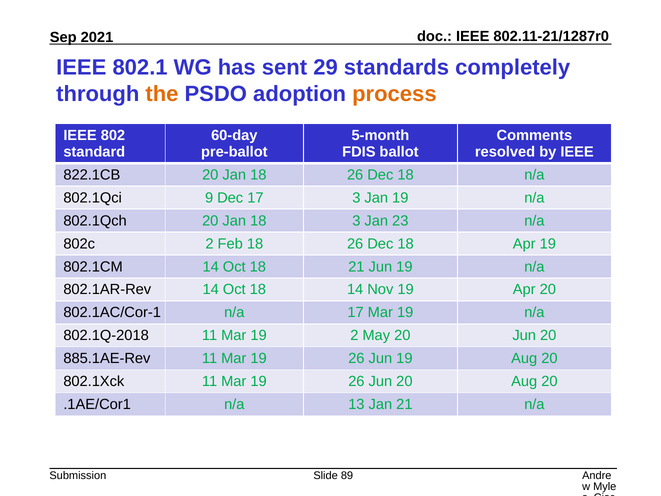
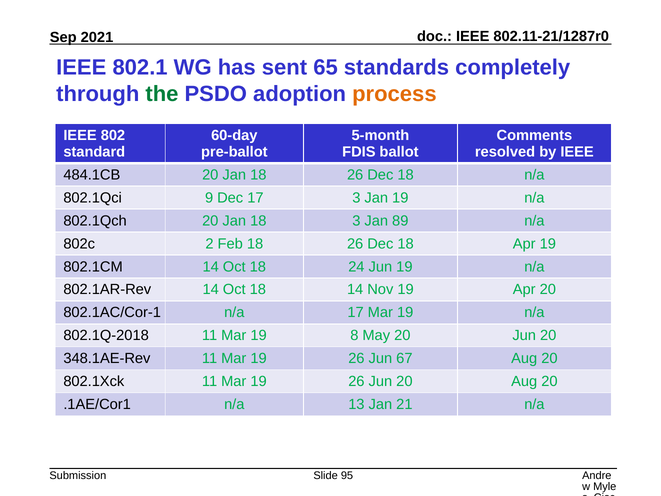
29: 29 -> 65 (326, 68)
the colour: orange -> green (162, 94)
822.1CB: 822.1CB -> 484.1CB (92, 175)
23: 23 -> 89 (400, 221)
18 21: 21 -> 24 (356, 267)
19 2: 2 -> 8 (354, 335)
885.1AE-Rev: 885.1AE-Rev -> 348.1AE-Rev (107, 358)
26 Jun 19: 19 -> 67 (404, 358)
89: 89 -> 95 (347, 475)
